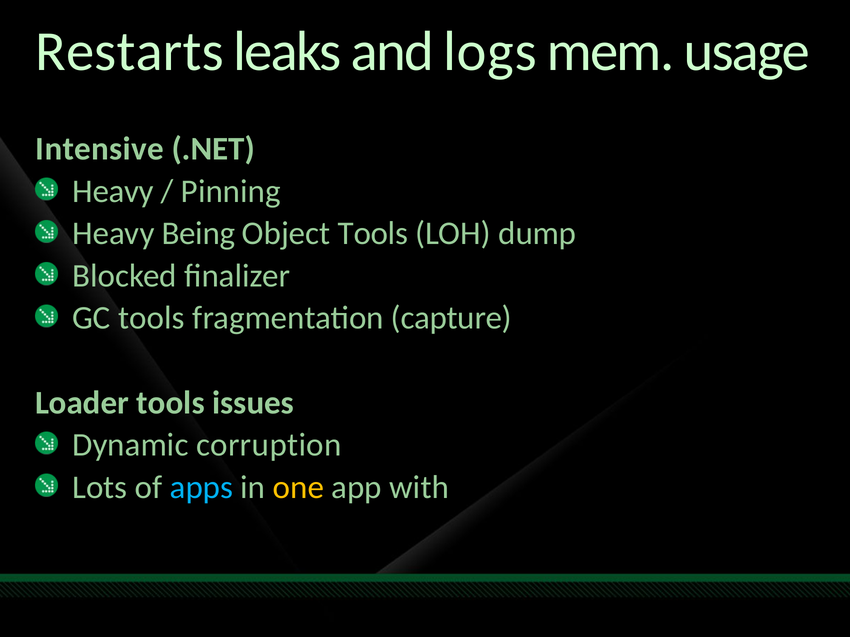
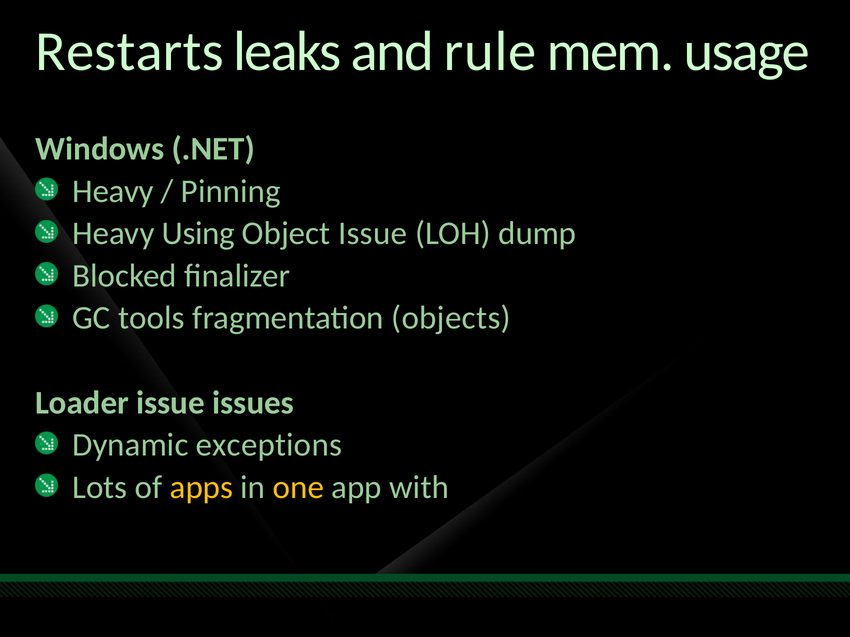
logs: logs -> rule (490, 52)
Intensive: Intensive -> Windows (100, 149)
Being: Being -> Using (198, 234)
Object Tools: Tools -> Issue (373, 234)
capture: capture -> objects (451, 318)
Loader tools: tools -> issue (171, 403)
corruption: corruption -> exceptions (269, 445)
apps colour: light blue -> yellow (201, 488)
